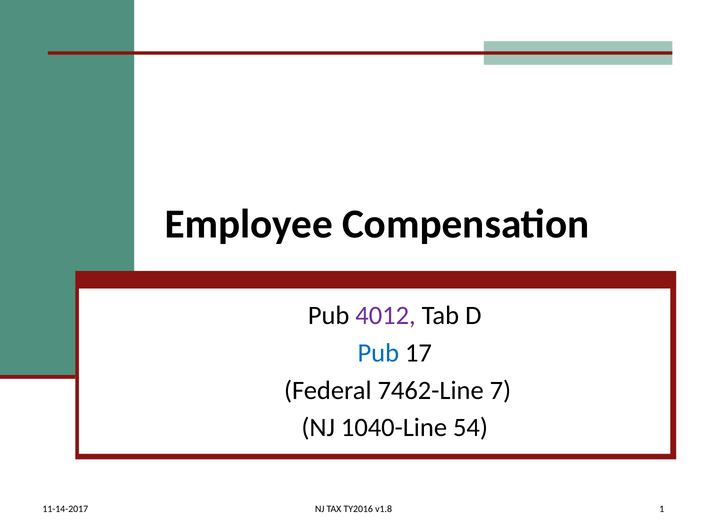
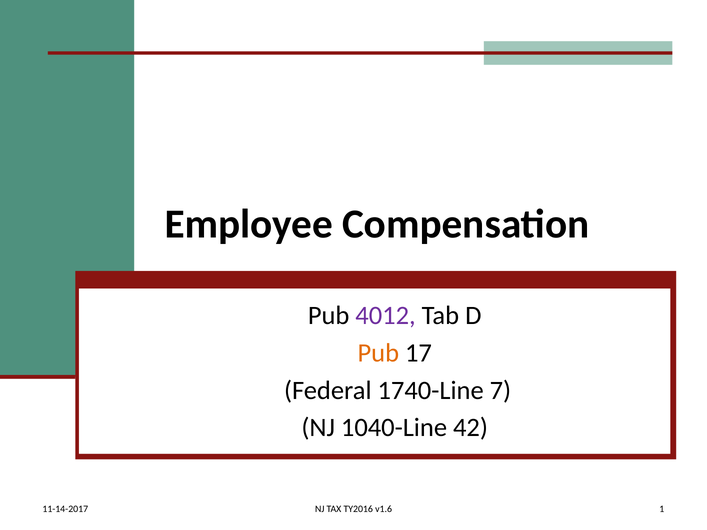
Pub colour: blue -> orange (378, 353)
7462-Line: 7462-Line -> 1740-Line (431, 391)
54: 54 -> 42 (471, 428)
v1.8: v1.8 -> v1.6 (384, 509)
